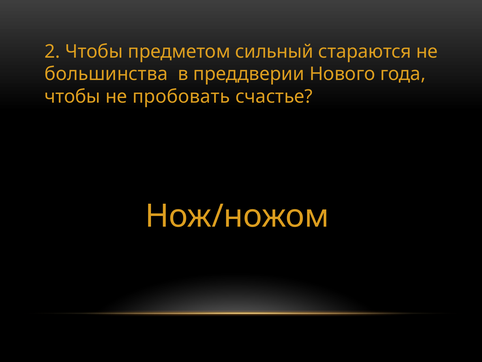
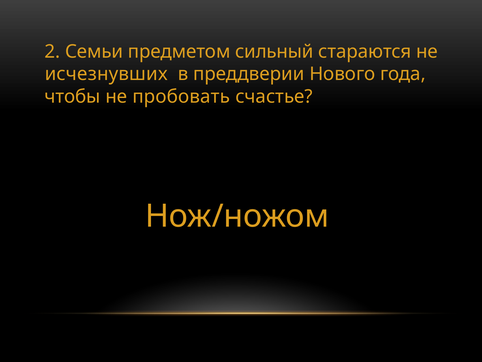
2 Чтобы: Чтобы -> Семьи (94, 51)
большинства: большинства -> исчезнувших (106, 74)
